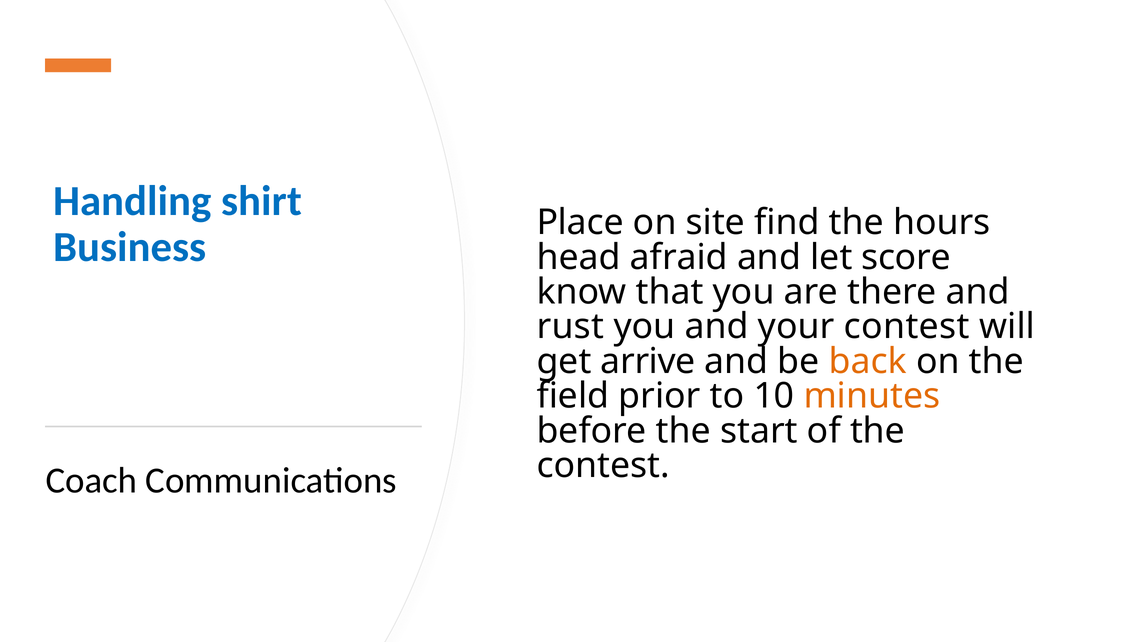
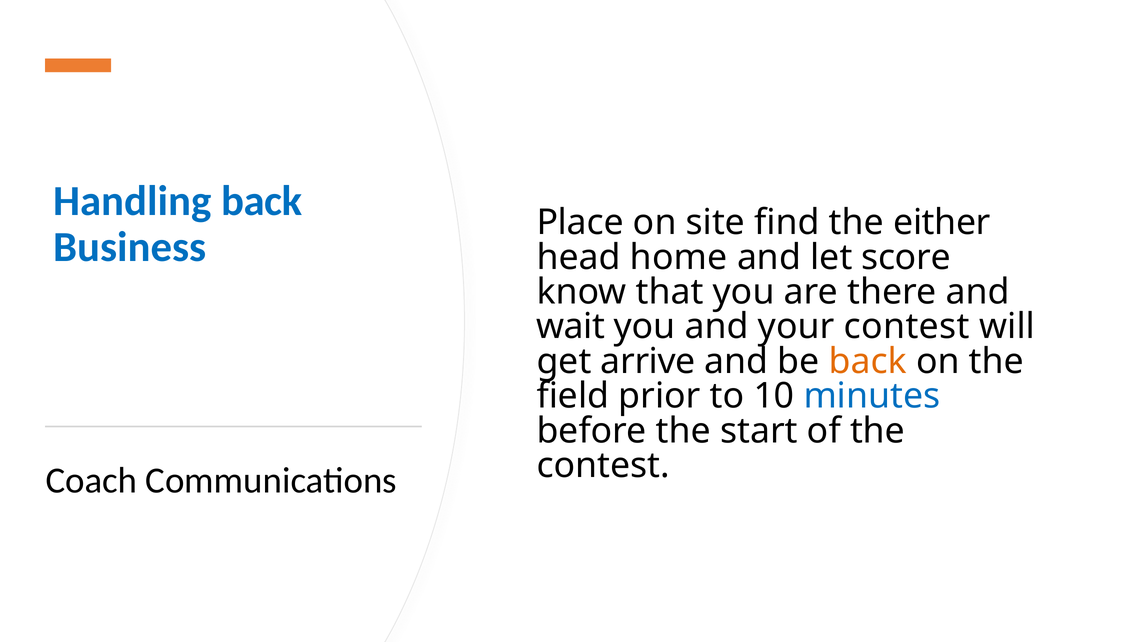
Handling shirt: shirt -> back (262, 201)
hours: hours -> either (942, 223)
afraid: afraid -> home (679, 258)
rust: rust -> wait (571, 327)
minutes colour: orange -> blue (872, 396)
